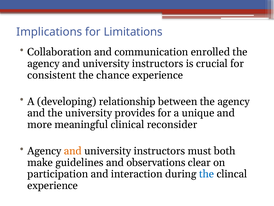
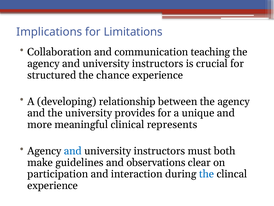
enrolled: enrolled -> teaching (210, 52)
consistent: consistent -> structured (52, 75)
reconsider: reconsider -> represents (172, 124)
and colour: orange -> blue (73, 151)
